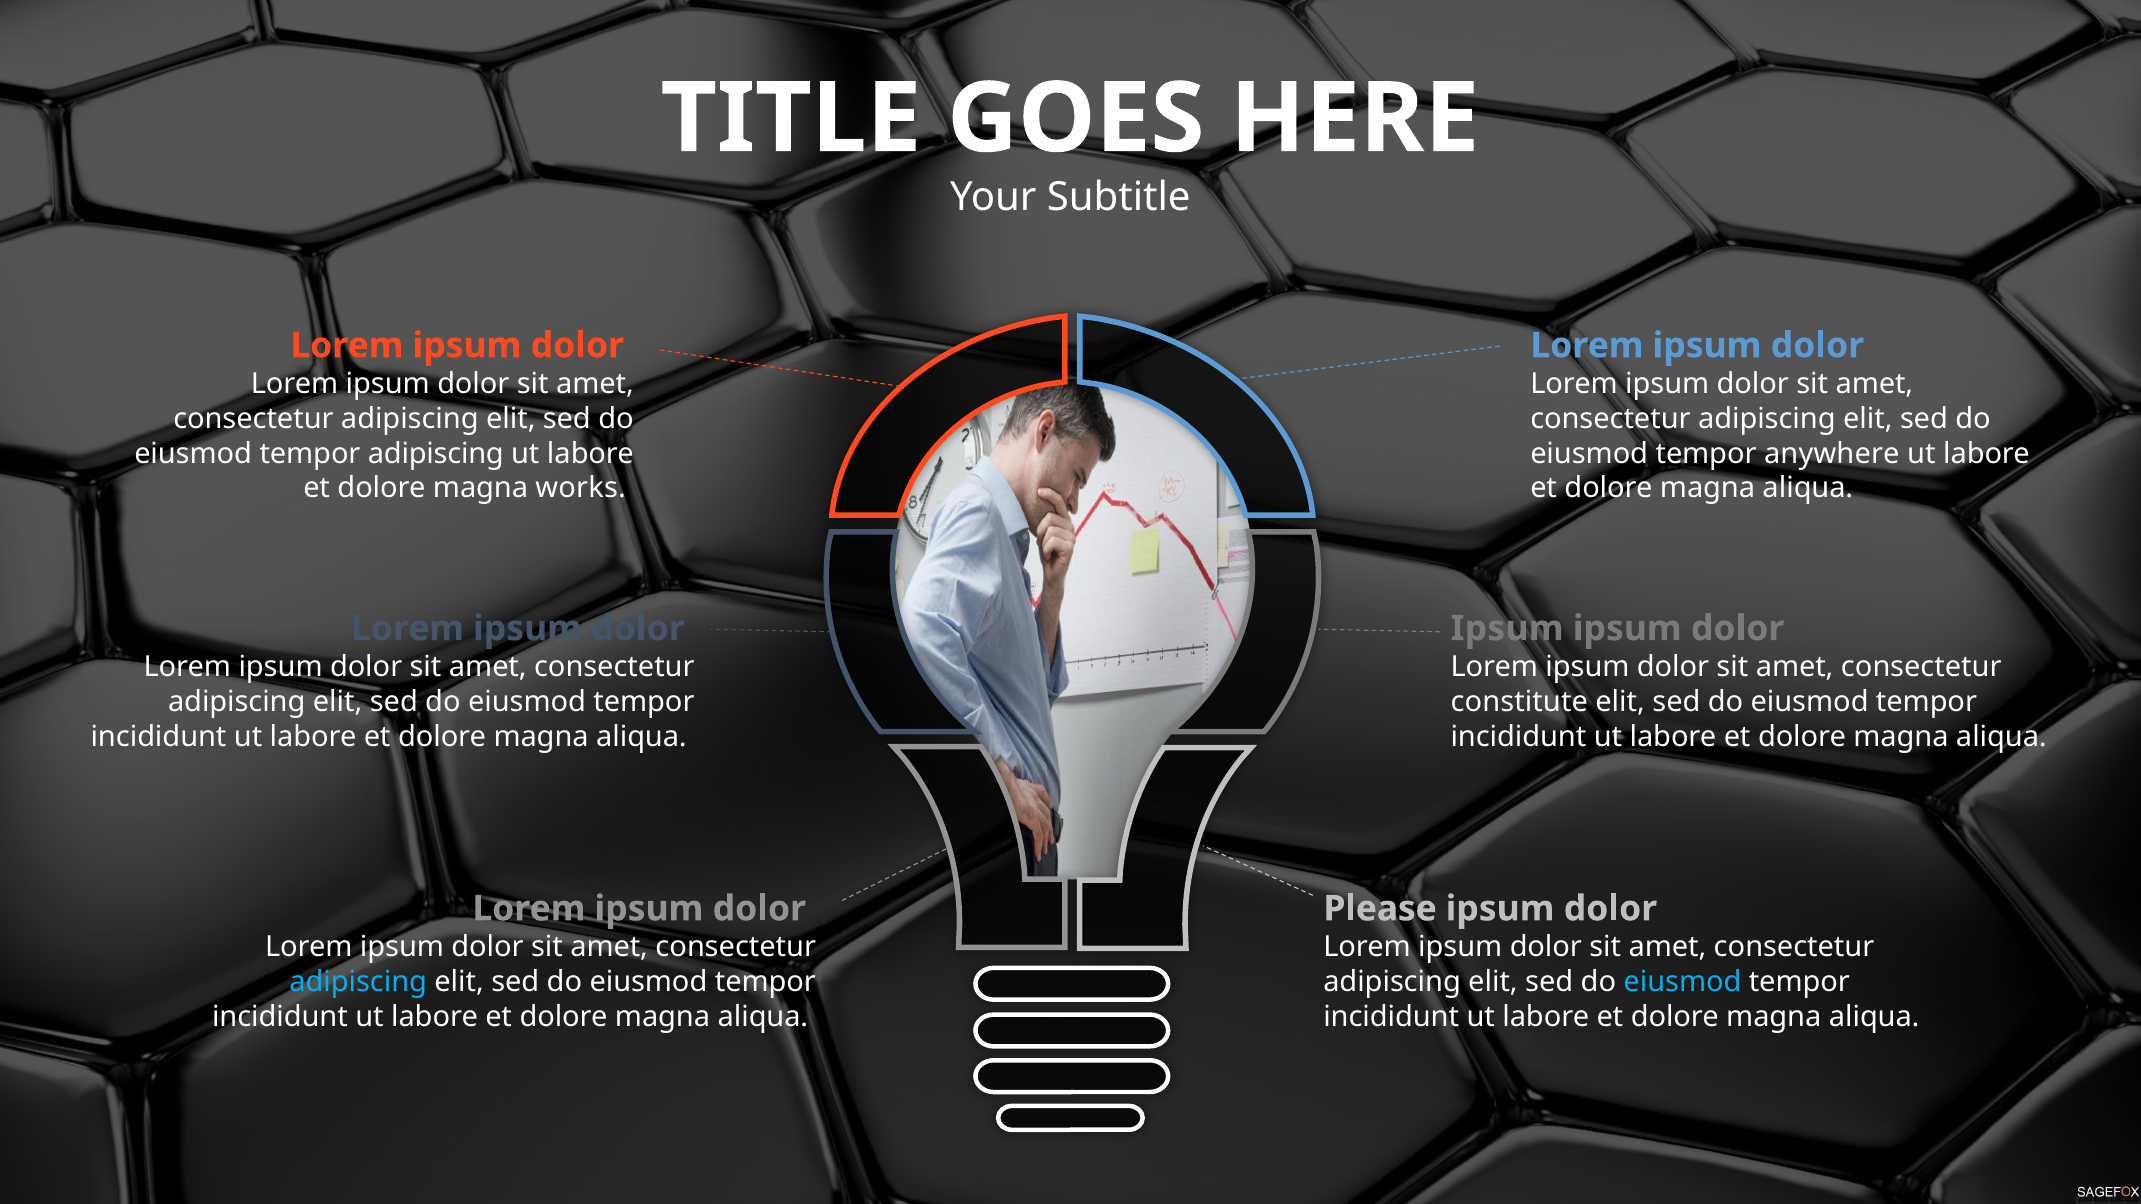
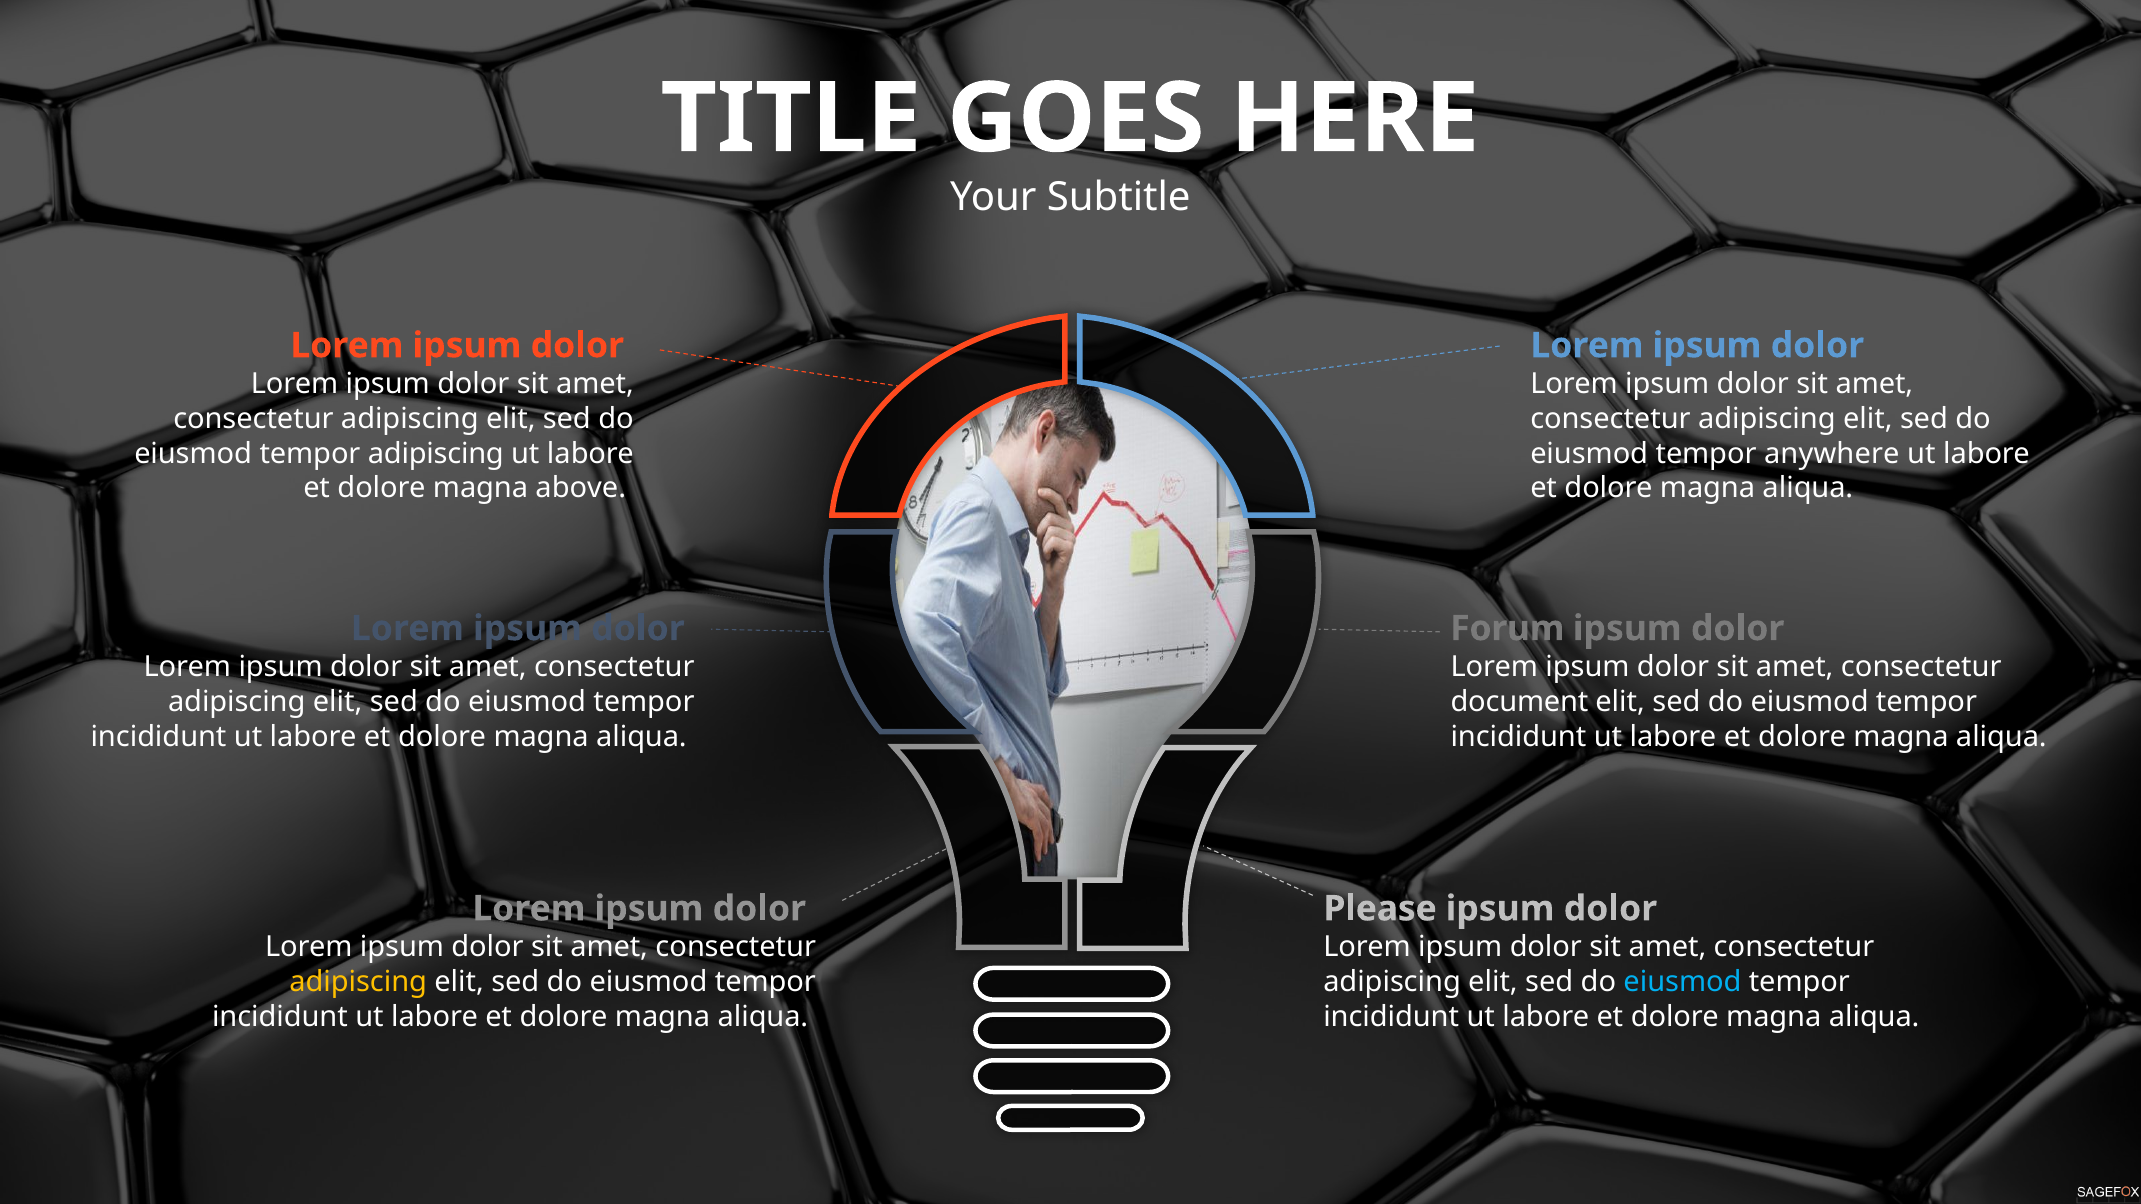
works: works -> above (581, 488)
Ipsum: Ipsum -> Forum (1507, 629)
constitute: constitute -> document (1519, 702)
adipiscing colour: light blue -> yellow (358, 982)
